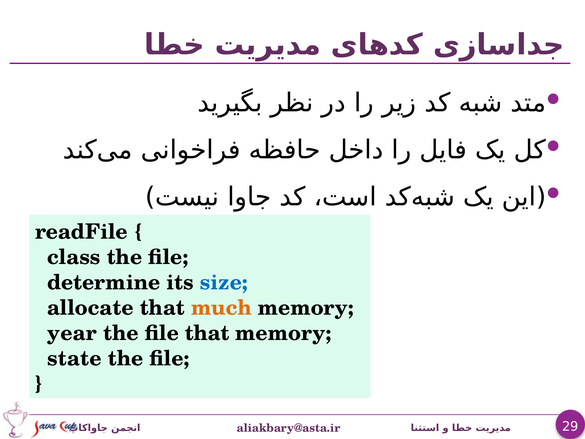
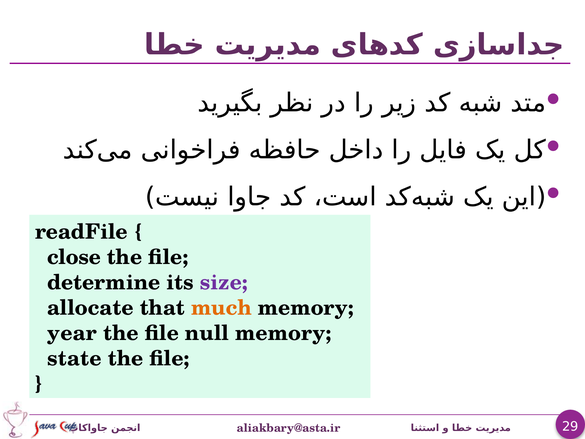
class: class -> close (74, 257)
size colour: blue -> purple (224, 282)
file that: that -> null (207, 333)
